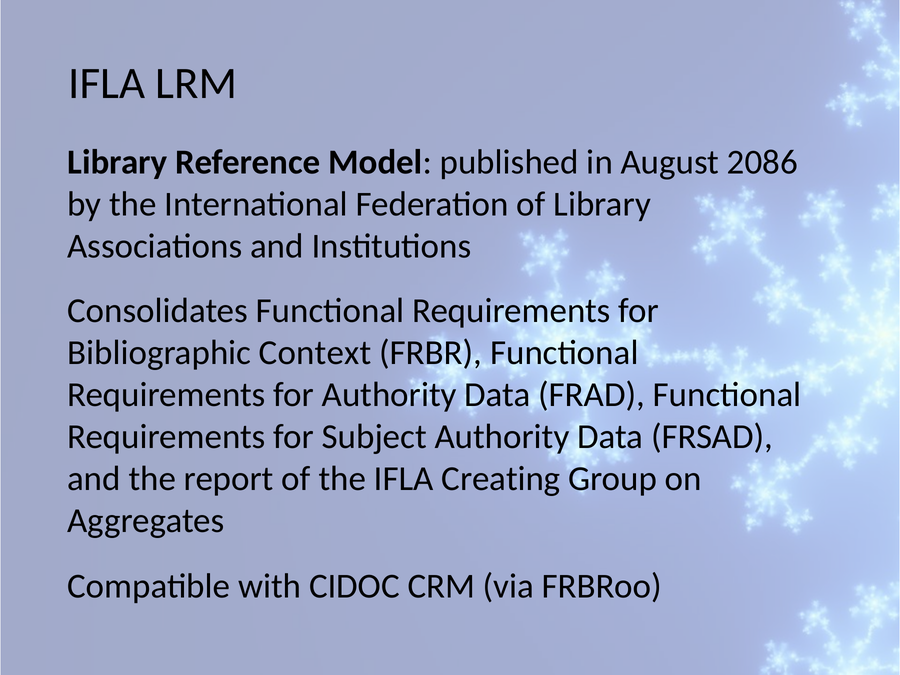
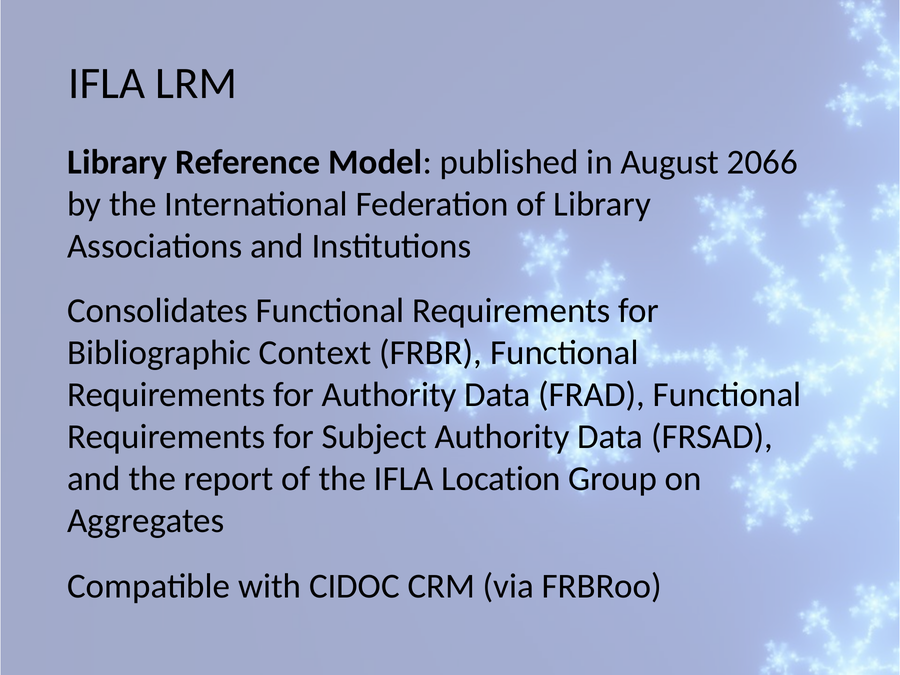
2086: 2086 -> 2066 (762, 162)
Creating: Creating -> Location (501, 479)
